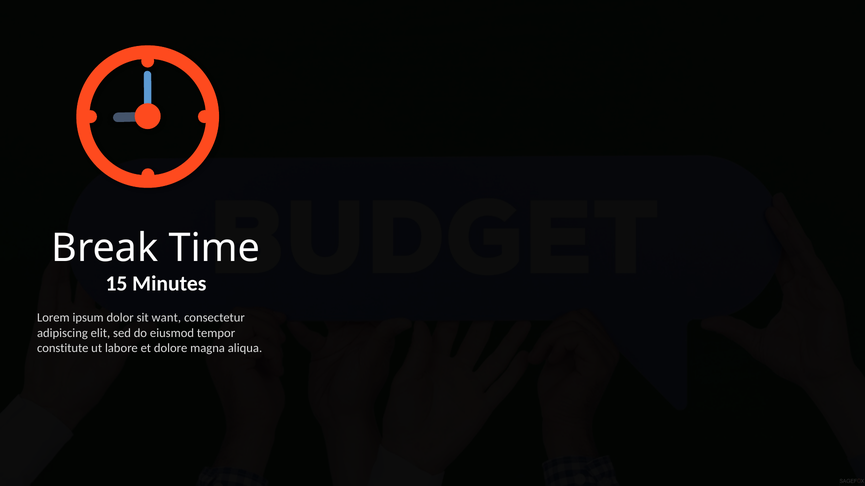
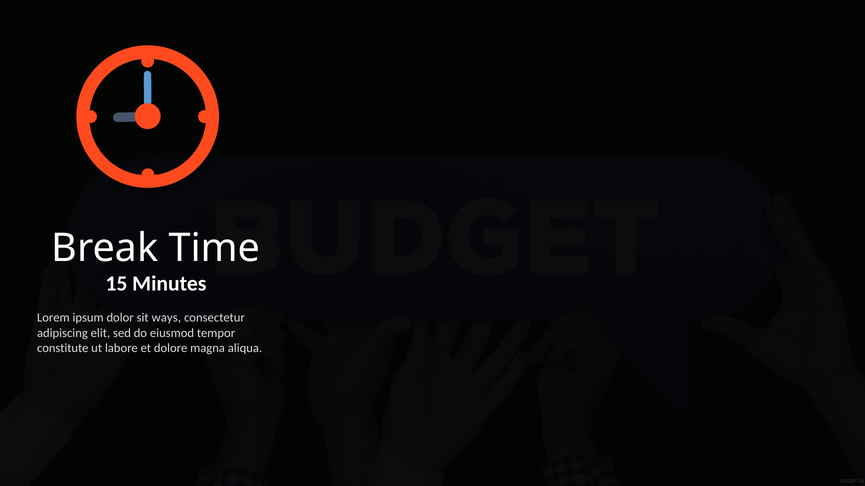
want: want -> ways (166, 318)
